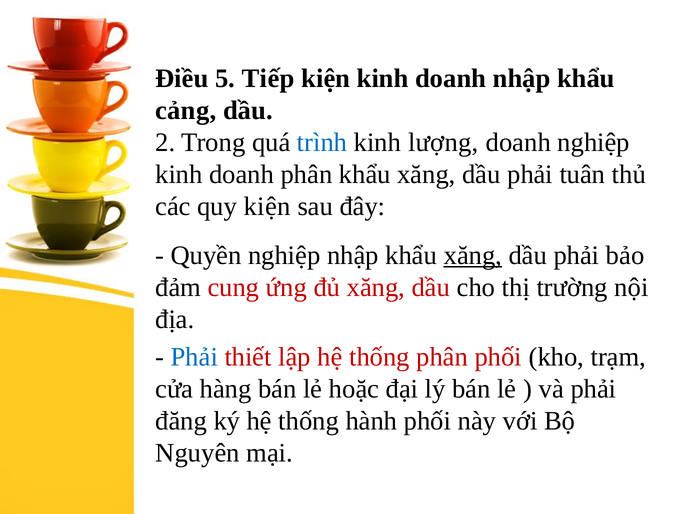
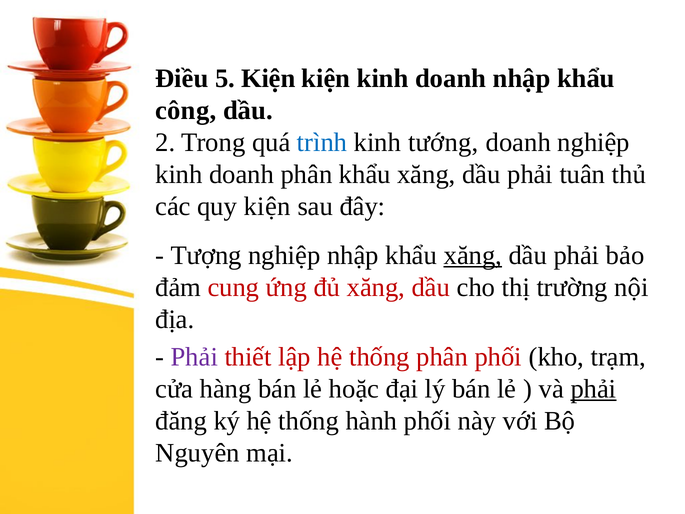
5 Tiếp: Tiếp -> Kiện (268, 79)
cảng: cảng -> công (186, 111)
lượng: lượng -> tướng (443, 143)
Quyền: Quyền -> Tượng (206, 255)
Phải colour: blue -> purple (194, 357)
phải underline: none -> present (593, 389)
